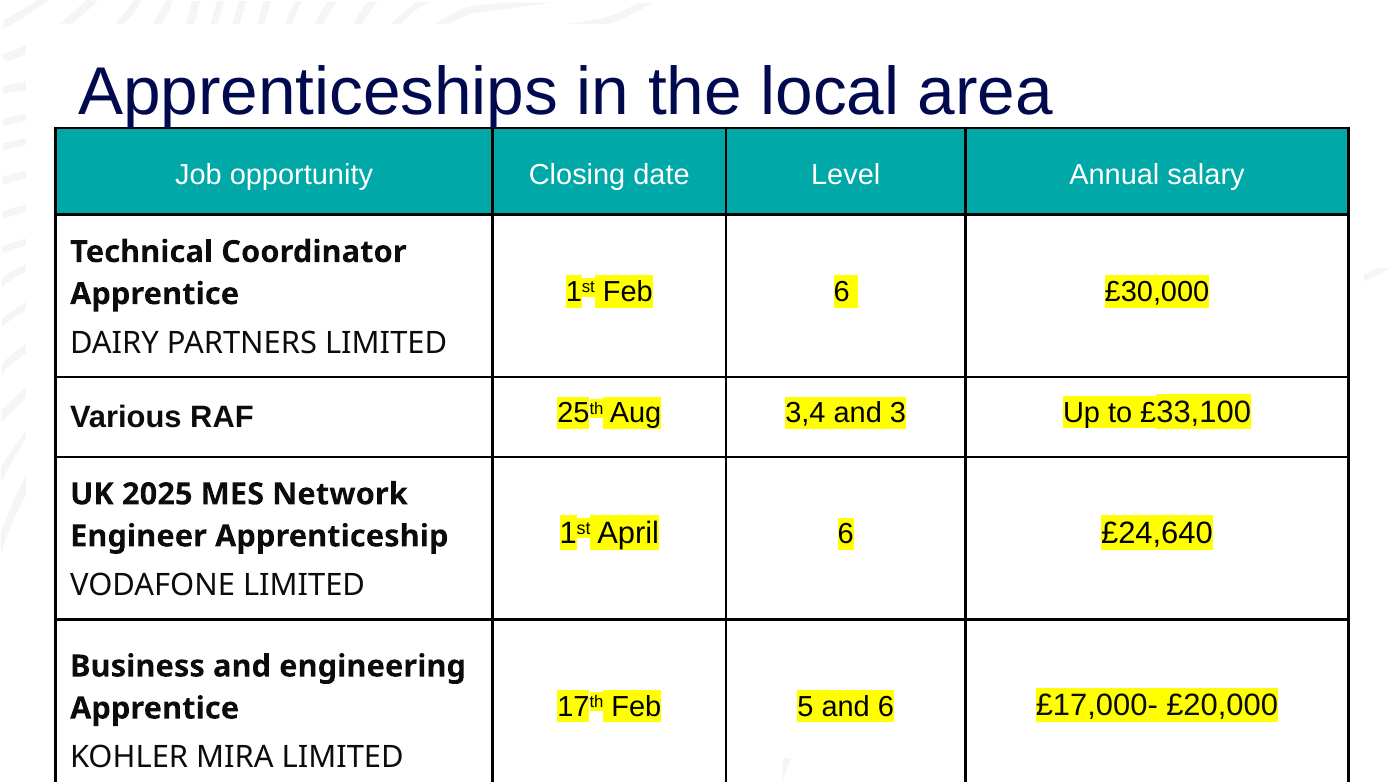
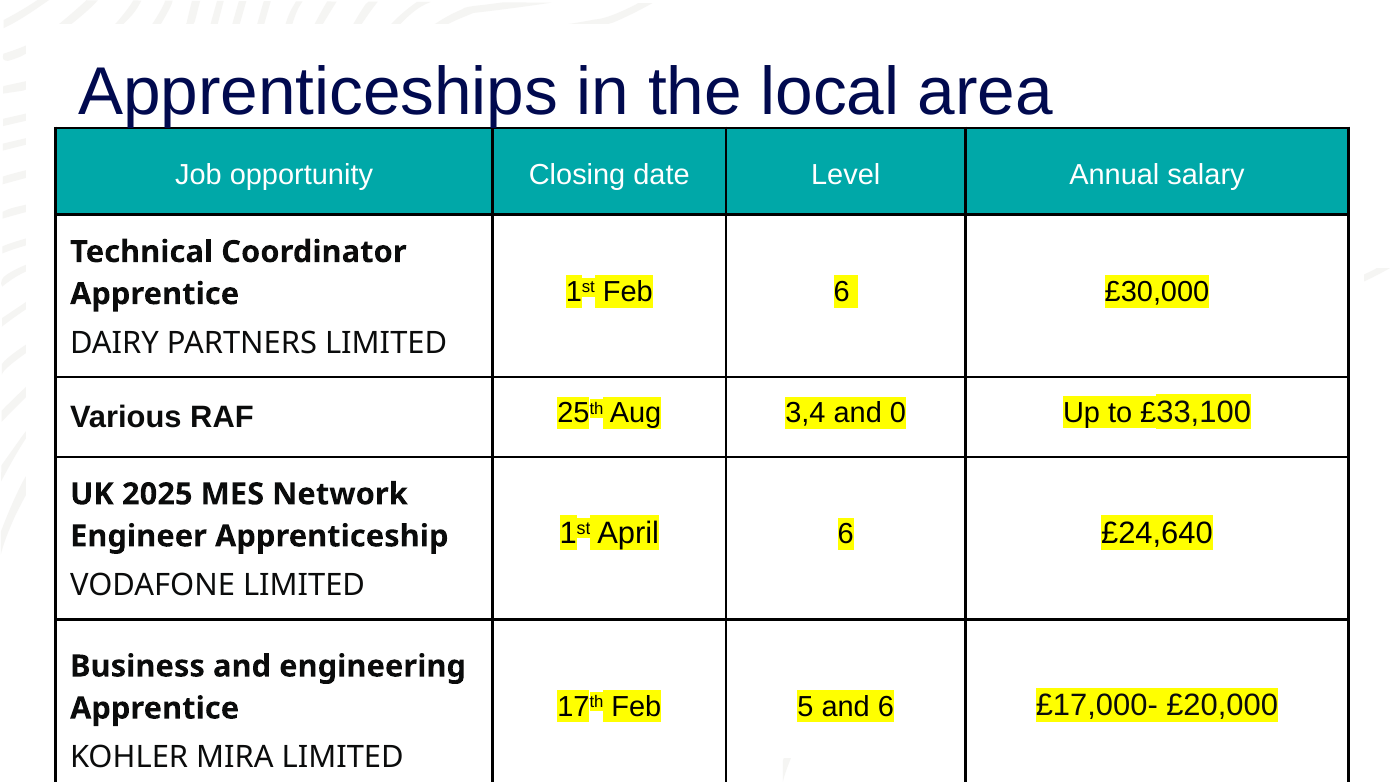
3: 3 -> 0 (898, 413)
